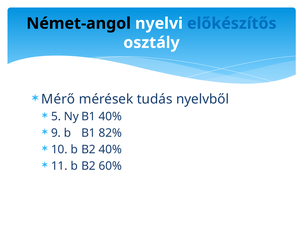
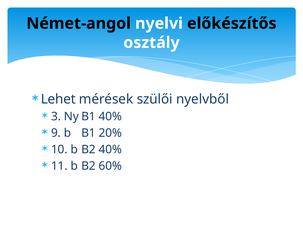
előkészítős colour: blue -> black (232, 23)
Mérő: Mérő -> Lehet (58, 99)
tudás: tudás -> szülői (155, 99)
5: 5 -> 3 (56, 117)
82%: 82% -> 20% (110, 133)
